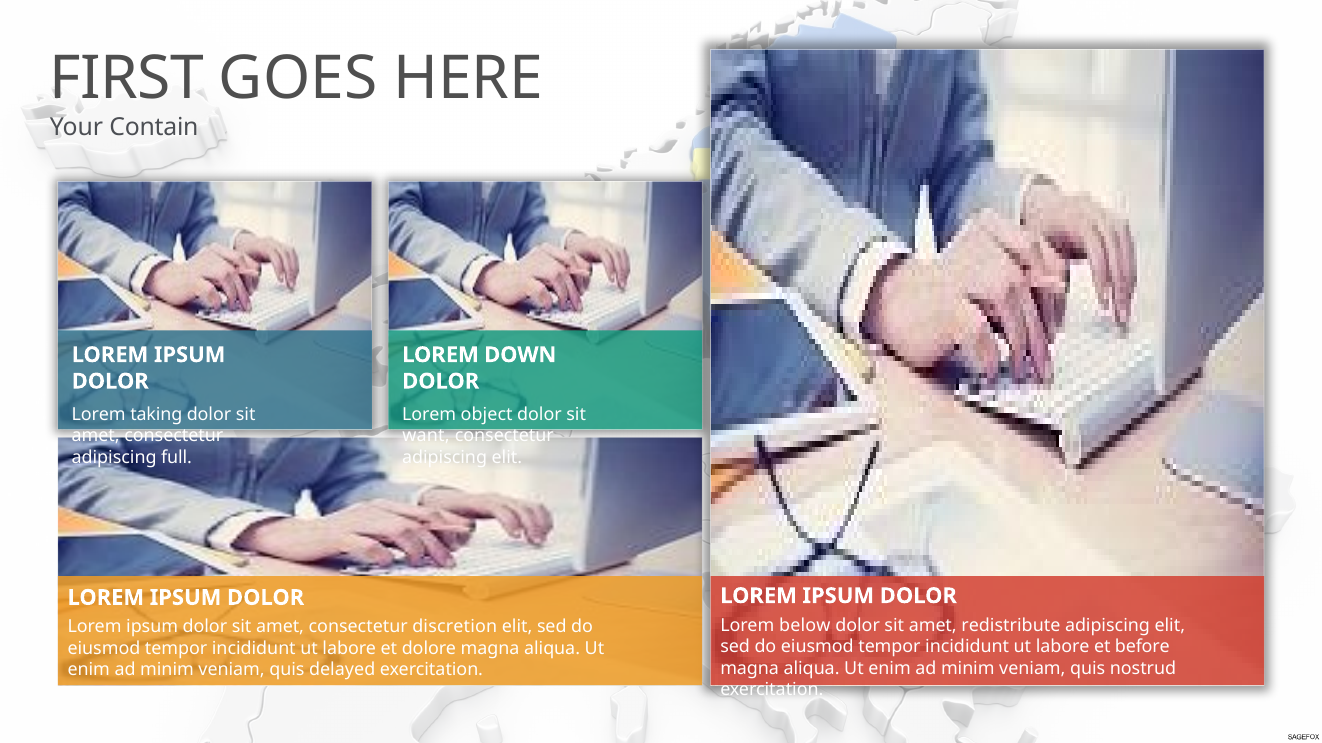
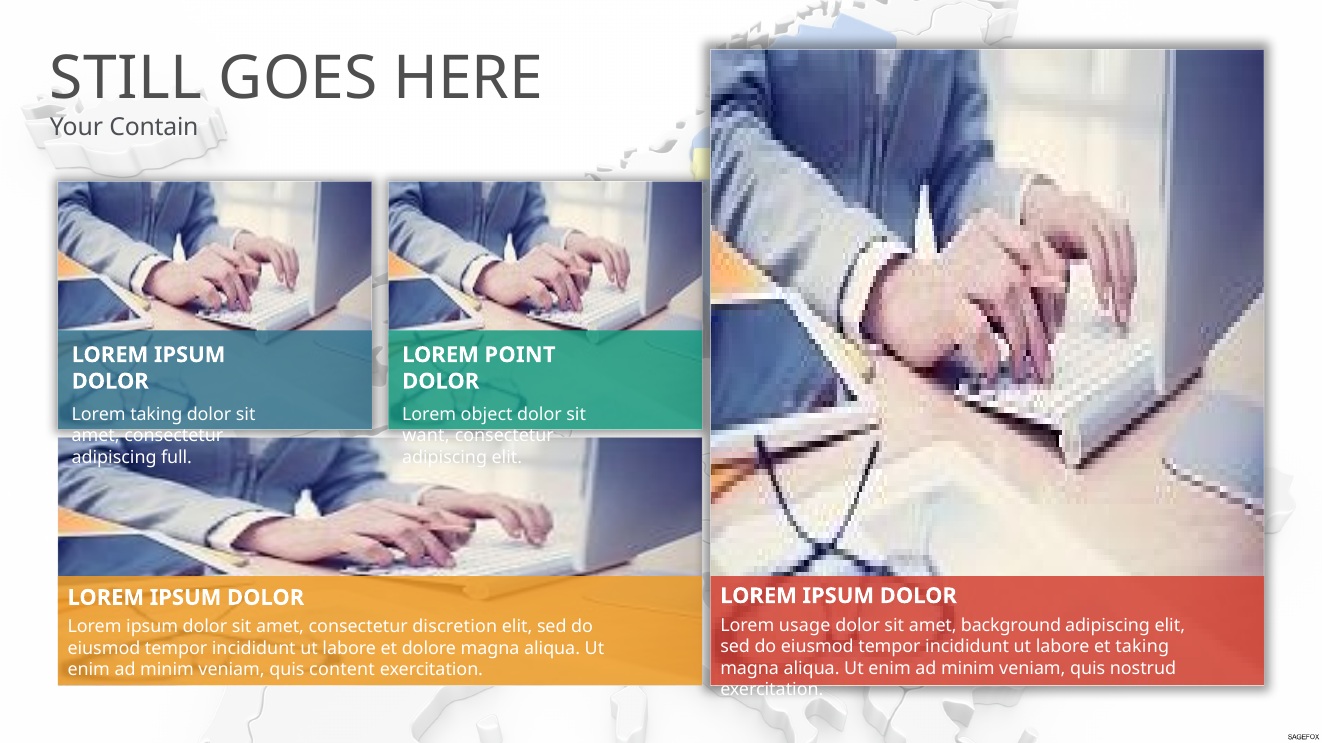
FIRST: FIRST -> STILL (126, 78)
DOWN: DOWN -> POINT (520, 355)
below: below -> usage (805, 626)
redistribute: redistribute -> background (1011, 626)
et before: before -> taking (1142, 647)
delayed: delayed -> content (342, 671)
